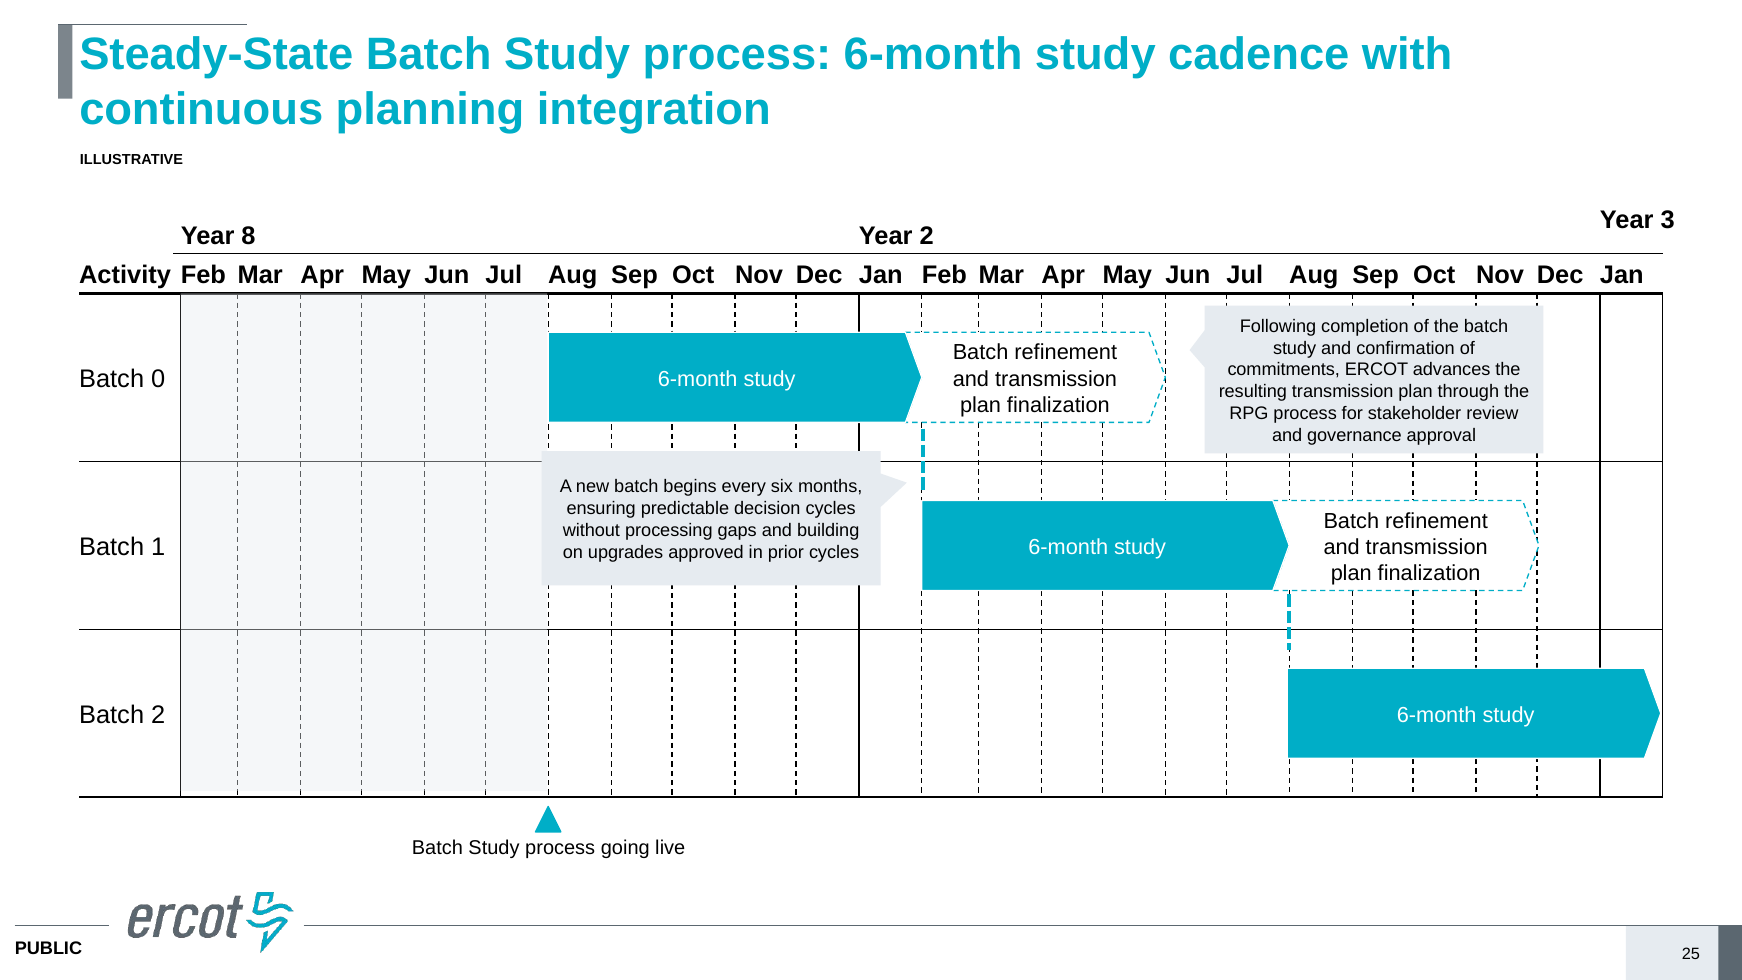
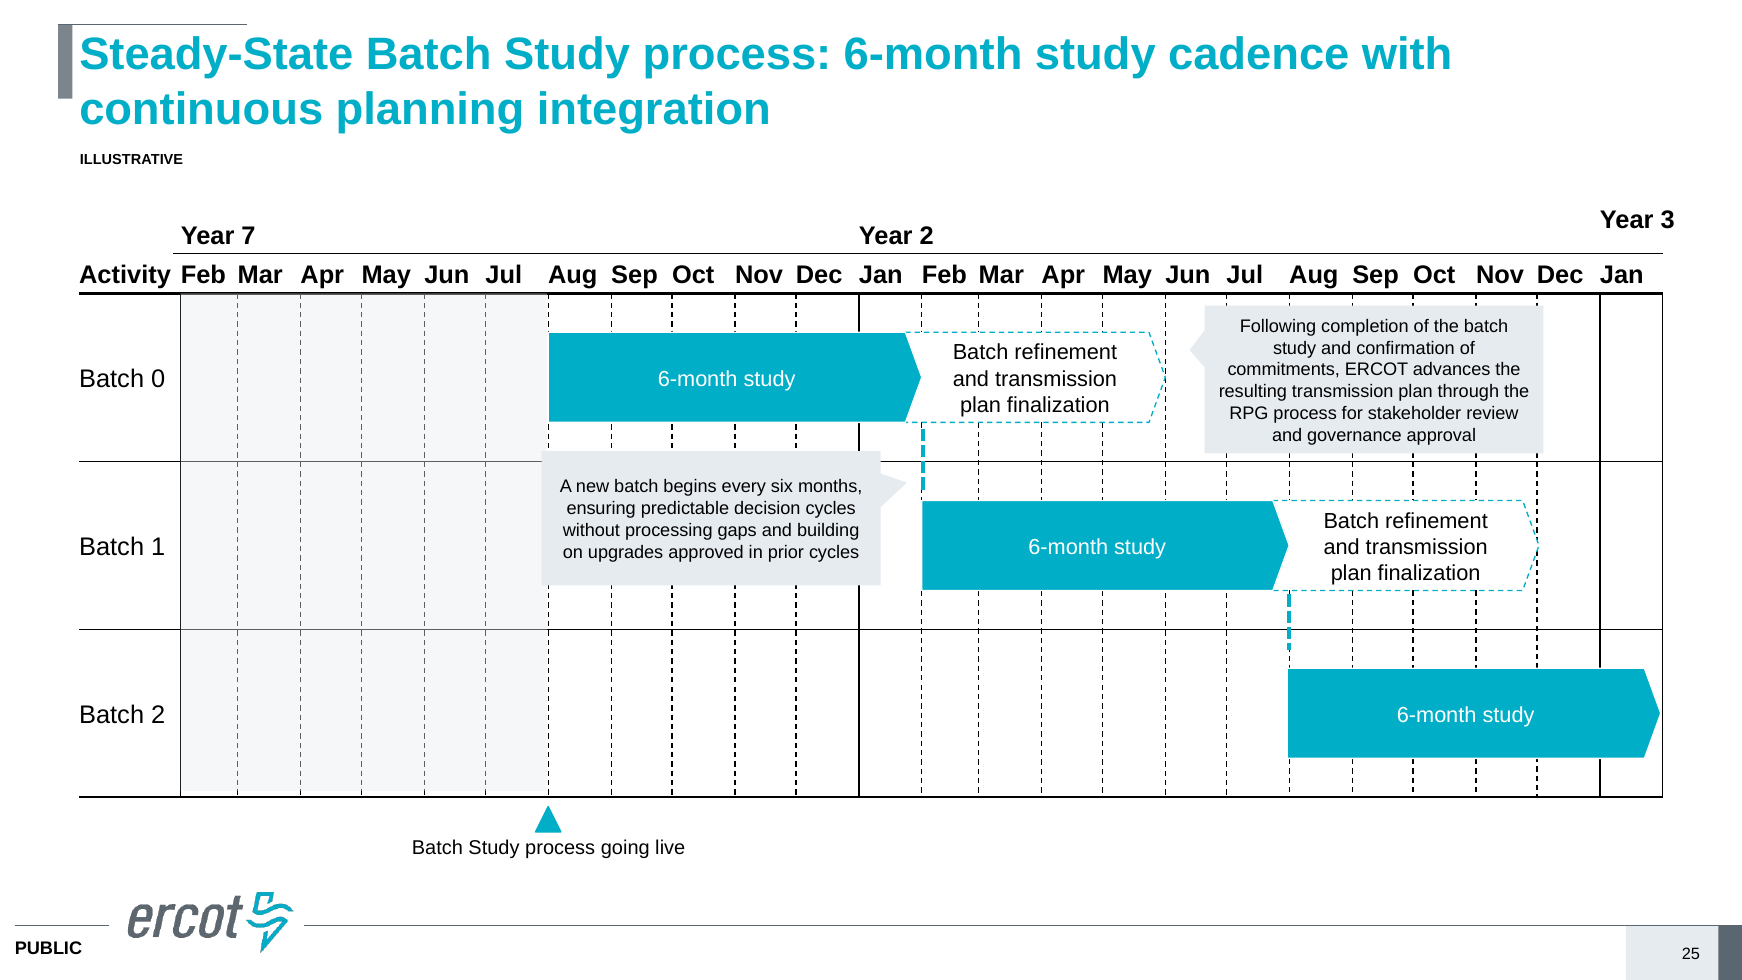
8: 8 -> 7 (249, 236)
